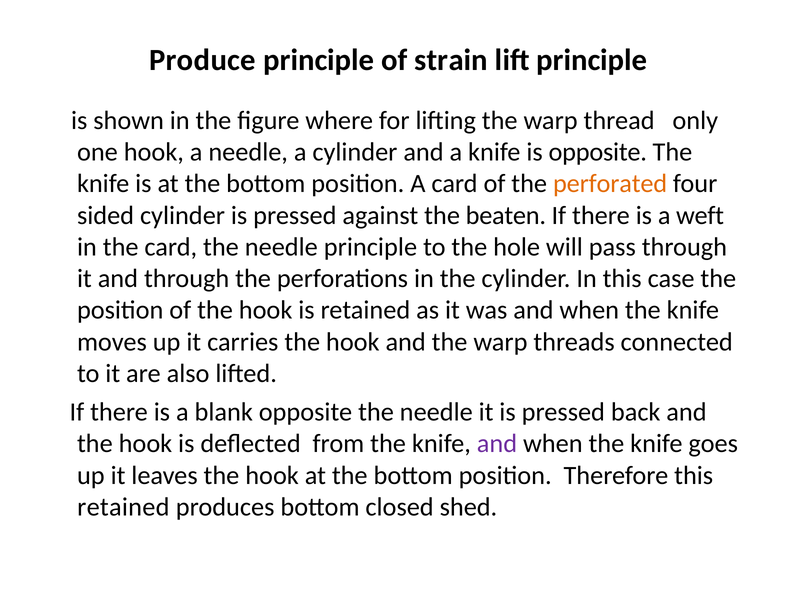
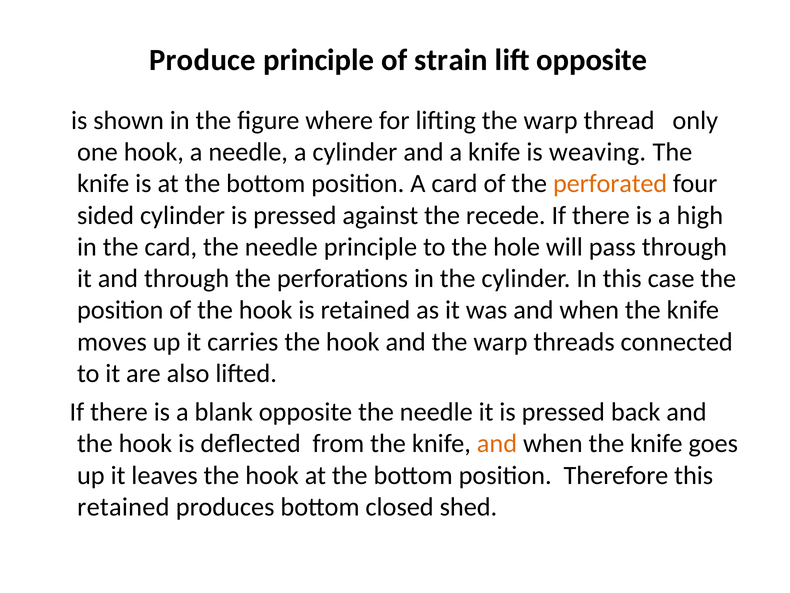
lift principle: principle -> opposite (592, 60)
is opposite: opposite -> weaving (598, 152)
beaten: beaten -> recede (506, 215)
weft: weft -> high (700, 215)
and colour: purple -> orange (497, 443)
